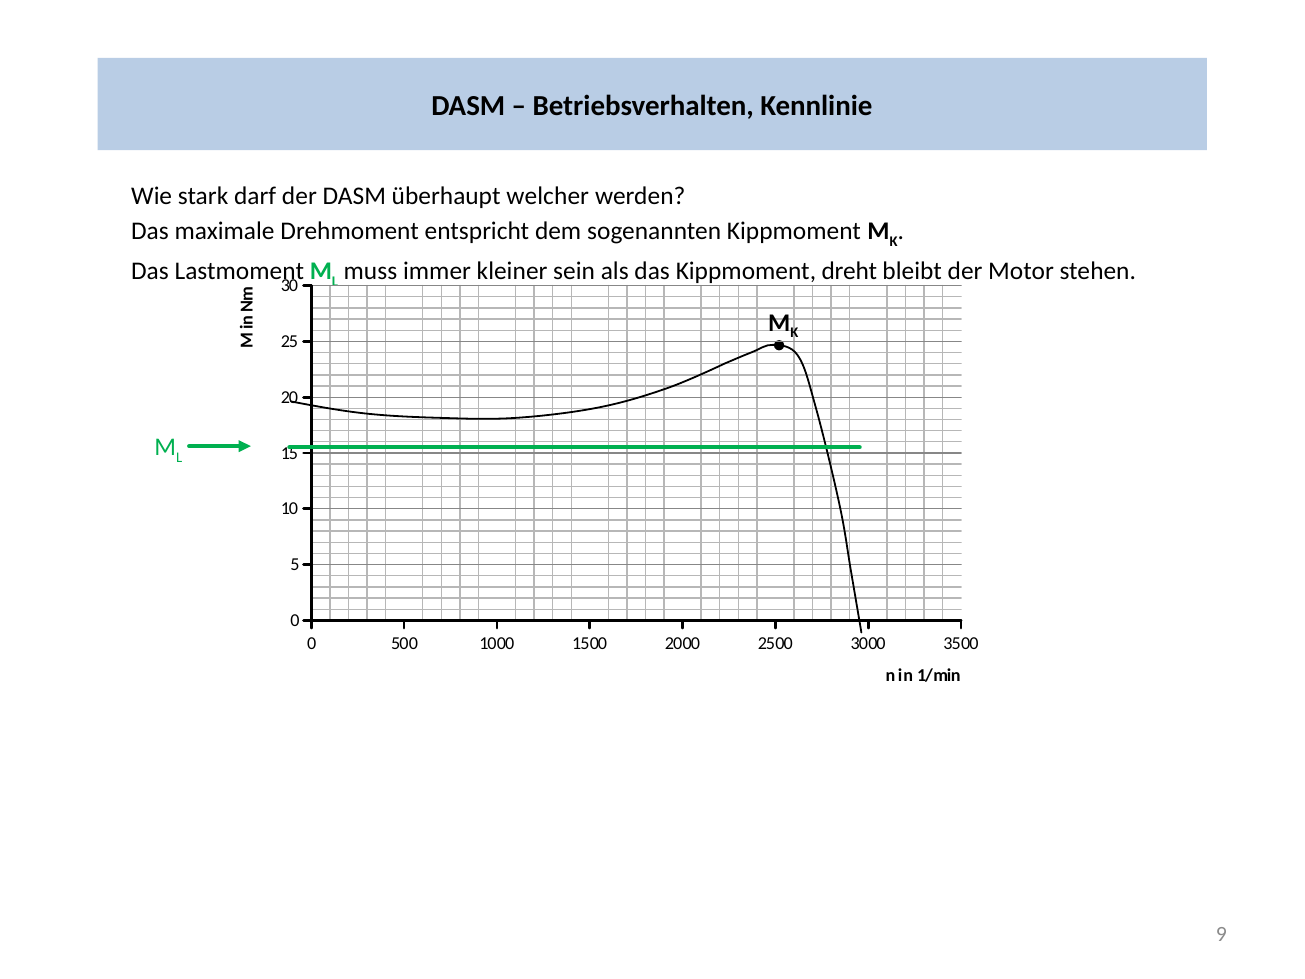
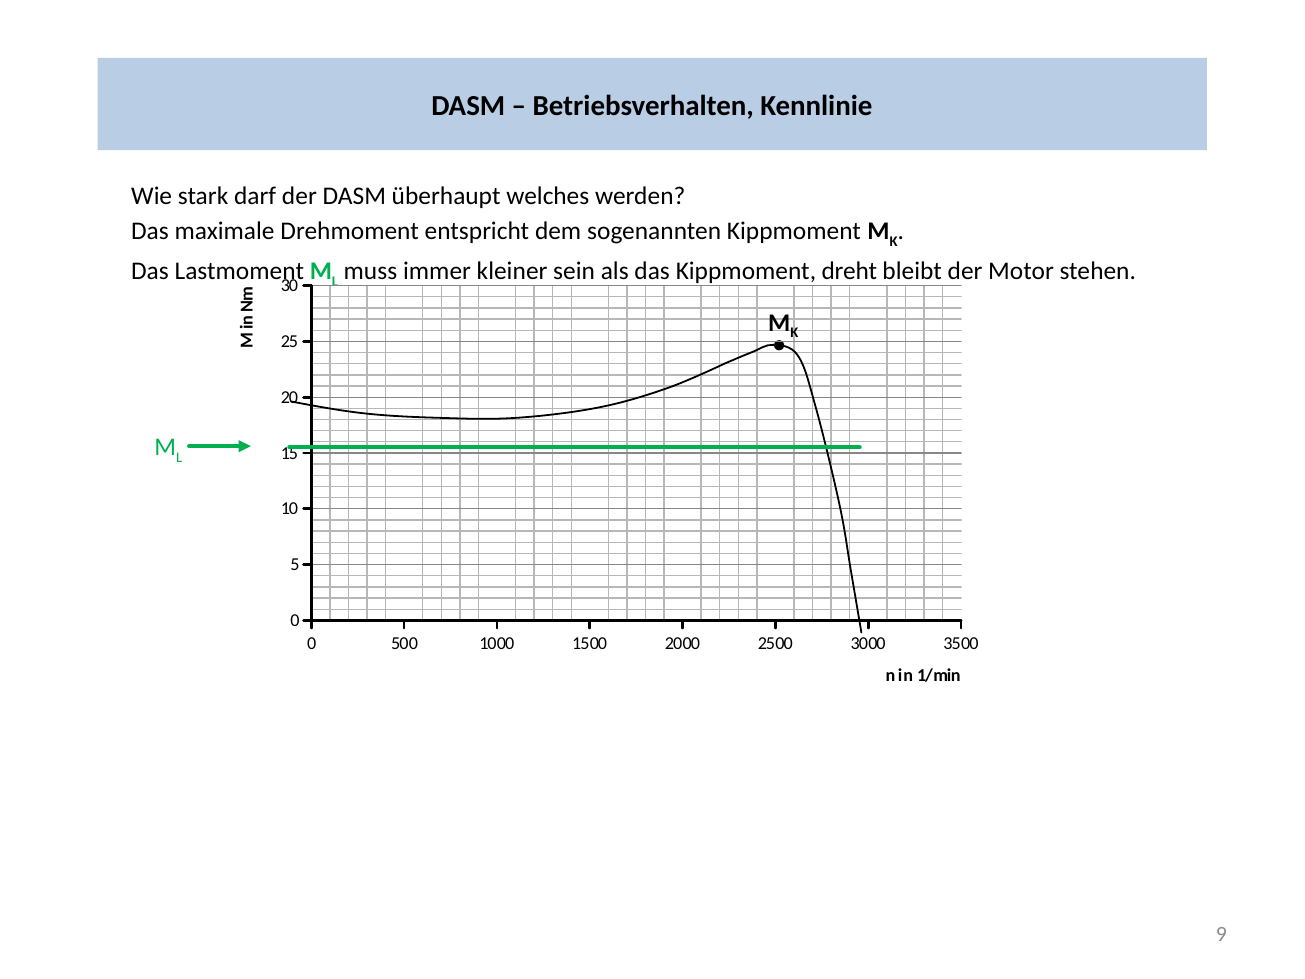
welcher: welcher -> welches (548, 196)
